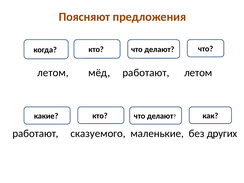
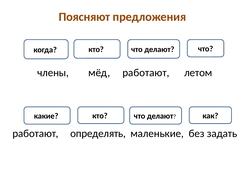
летом: летом -> члены (53, 73)
сказуемого: сказуемого -> определять (98, 134)
других: других -> задать (222, 134)
